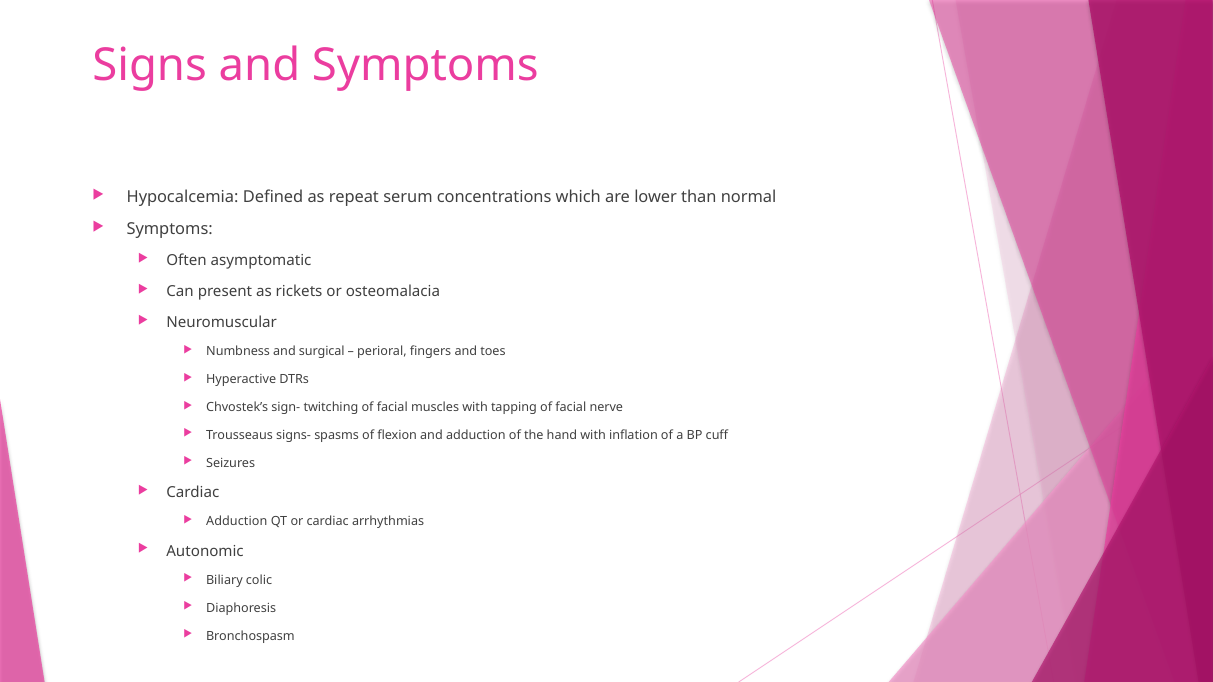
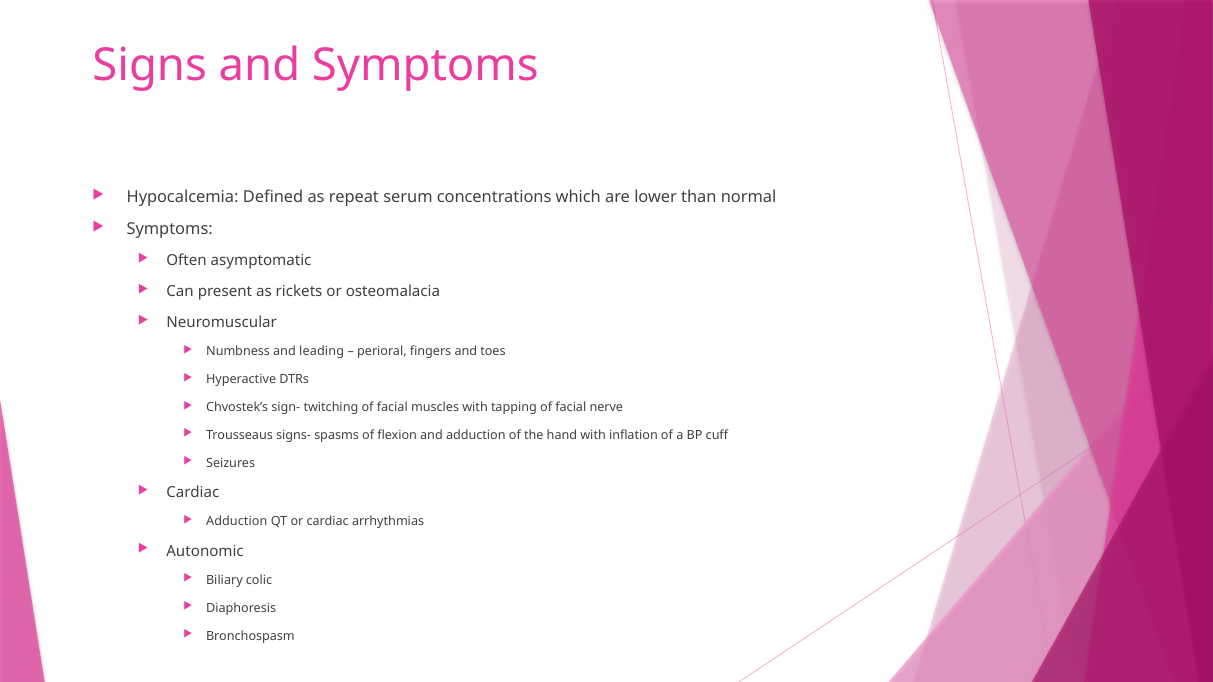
surgical: surgical -> leading (322, 352)
